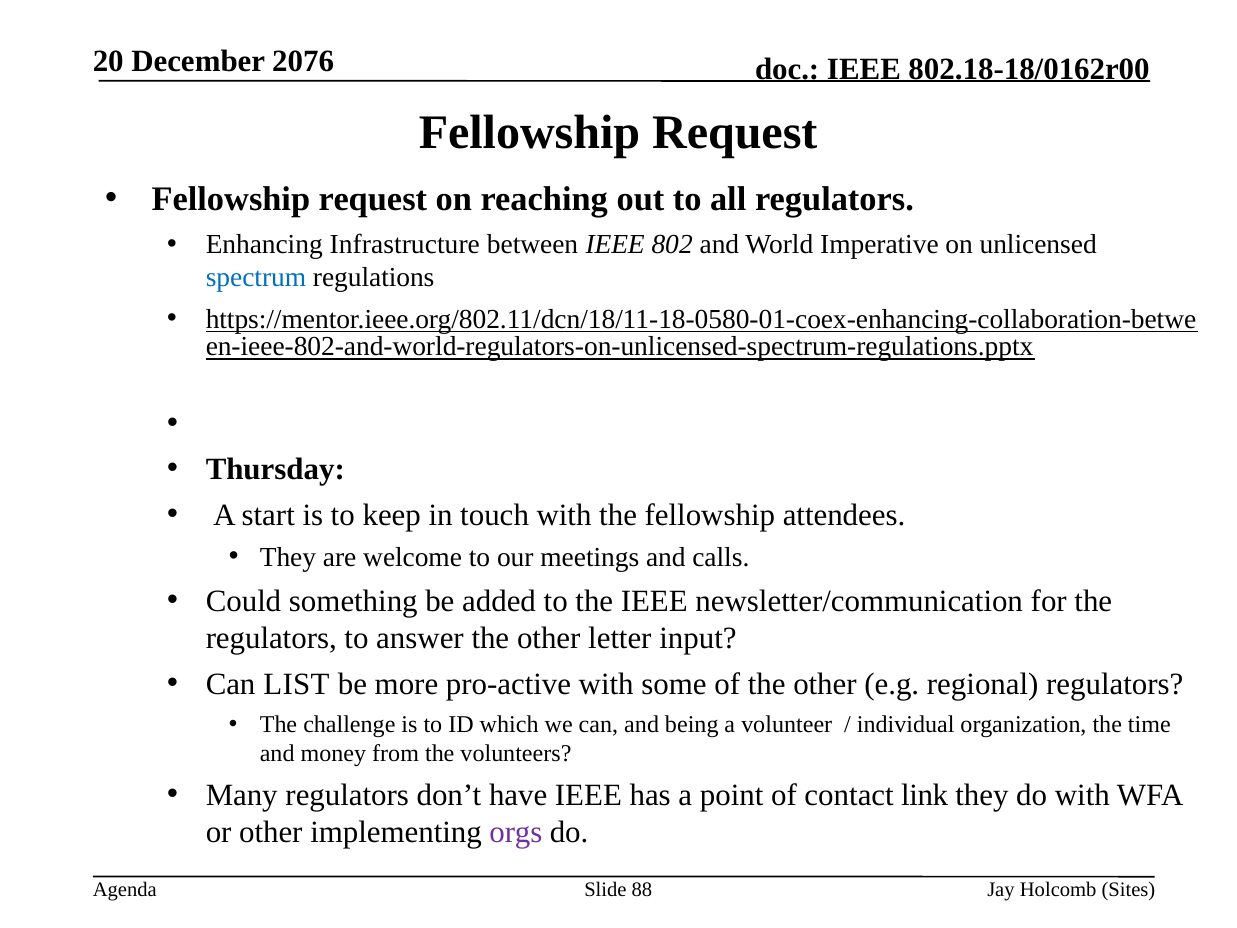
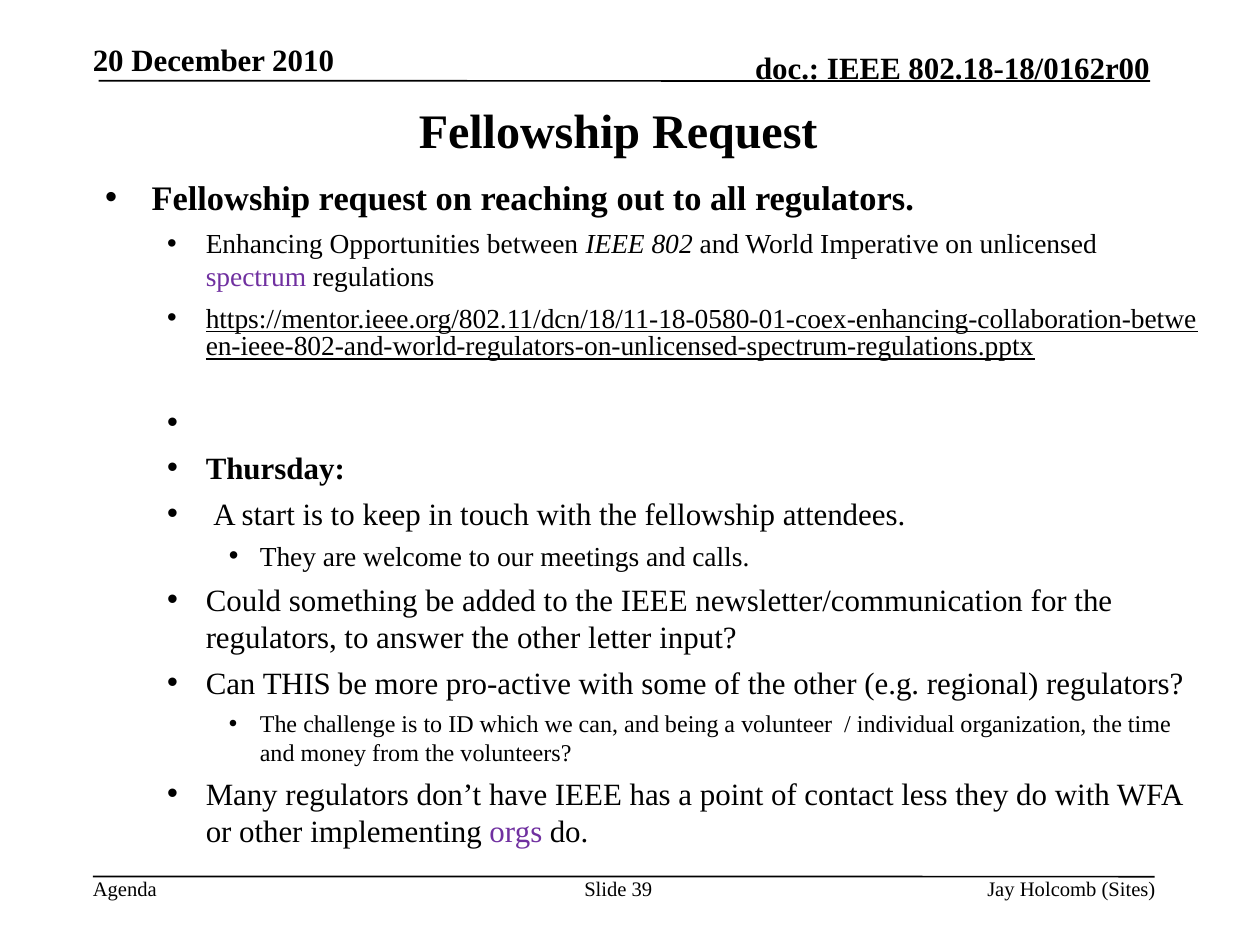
2076: 2076 -> 2010 (303, 62)
Infrastructure: Infrastructure -> Opportunities (405, 245)
spectrum colour: blue -> purple (256, 278)
LIST: LIST -> THIS (297, 684)
link: link -> less (924, 795)
88: 88 -> 39 (642, 890)
